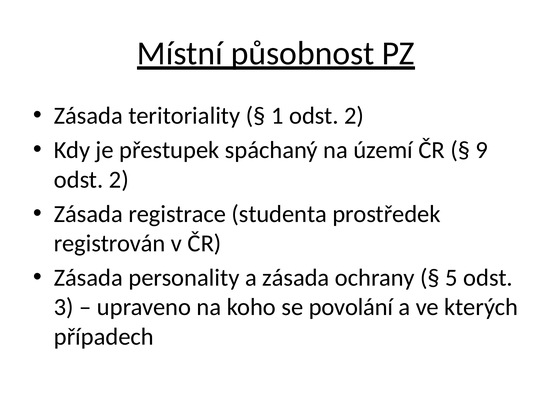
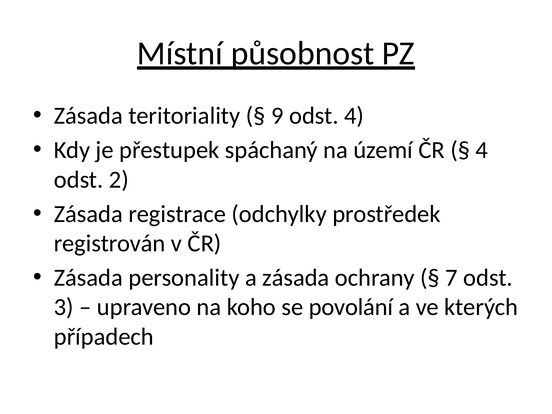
1: 1 -> 9 (277, 116)
2: 2 -> 4 (354, 116)
9: 9 -> 4 (482, 150)
studenta: studenta -> odchylky (279, 214)
5: 5 -> 7 (451, 278)
